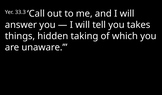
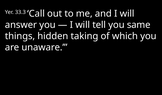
takes: takes -> same (139, 25)
